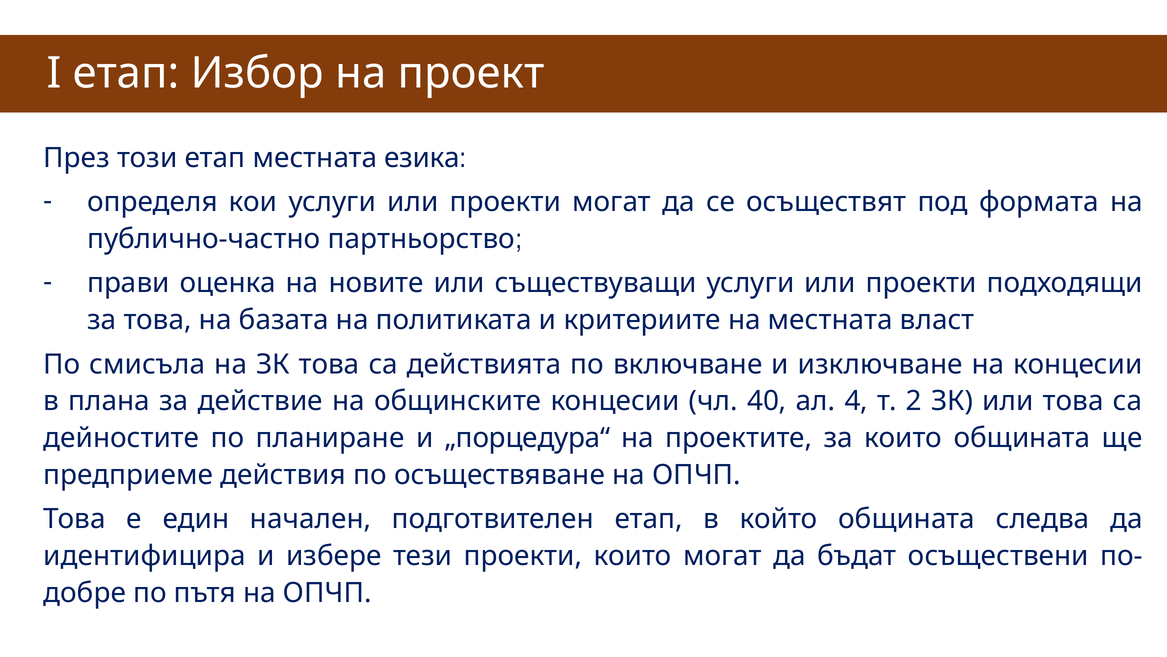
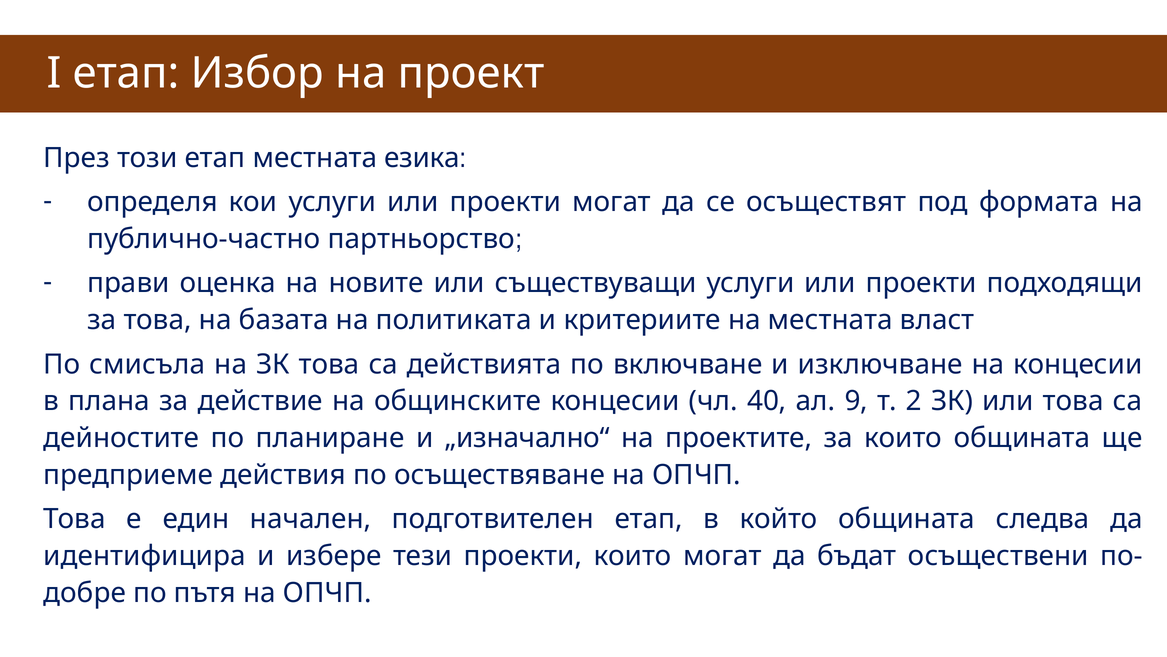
4: 4 -> 9 (856, 401)
„порцедура“: „порцедура“ -> „изначално“ (527, 438)
